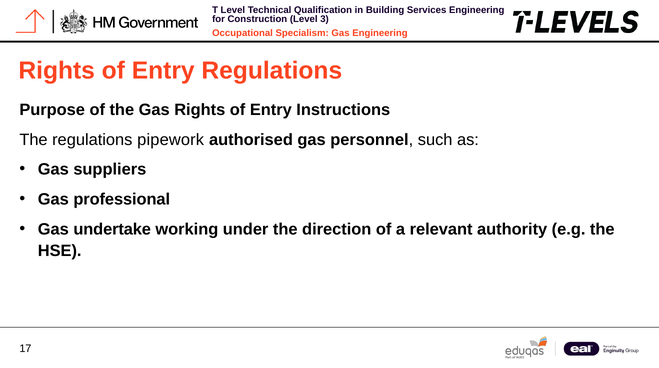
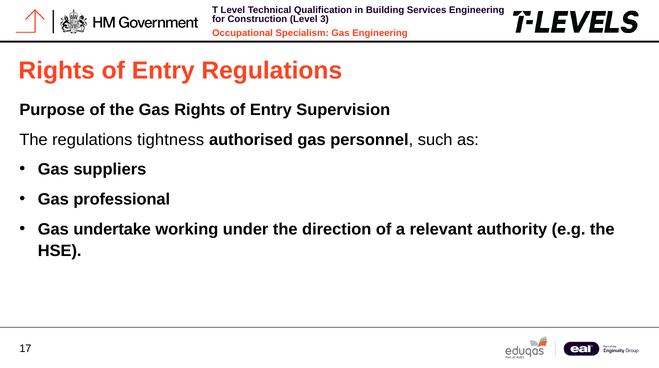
Instructions: Instructions -> Supervision (343, 110)
pipework: pipework -> tightness (171, 140)
